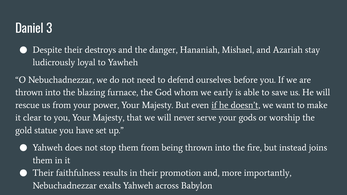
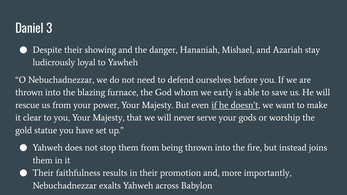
destroys: destroys -> showing (100, 50)
